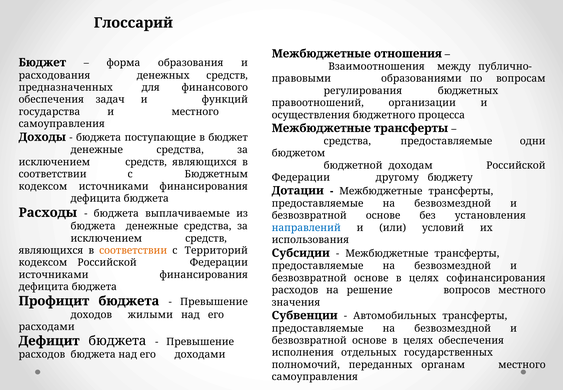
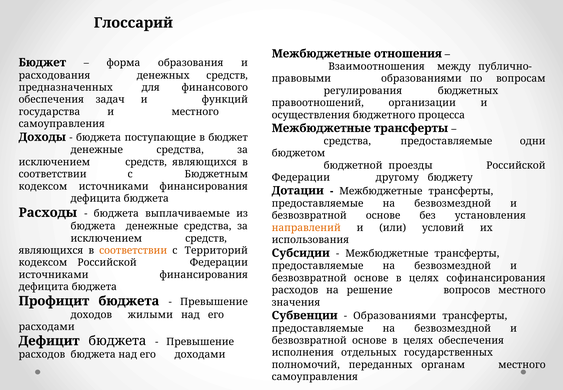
доходам: доходам -> проезды (411, 165)
направлений colour: blue -> orange (306, 228)
Автомобильных: Автомобильных -> Образованиями (395, 316)
